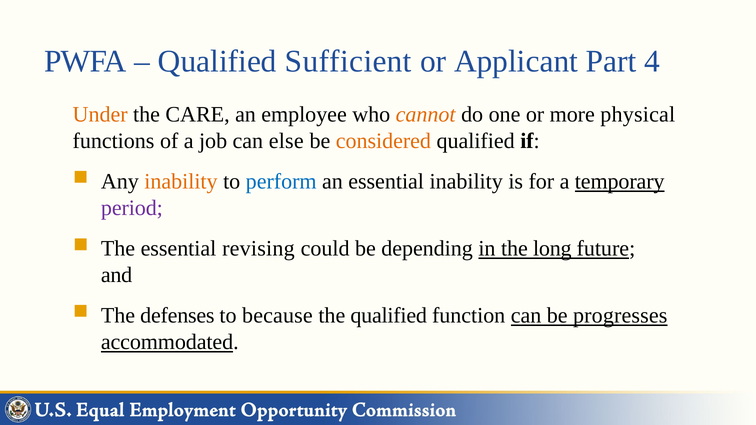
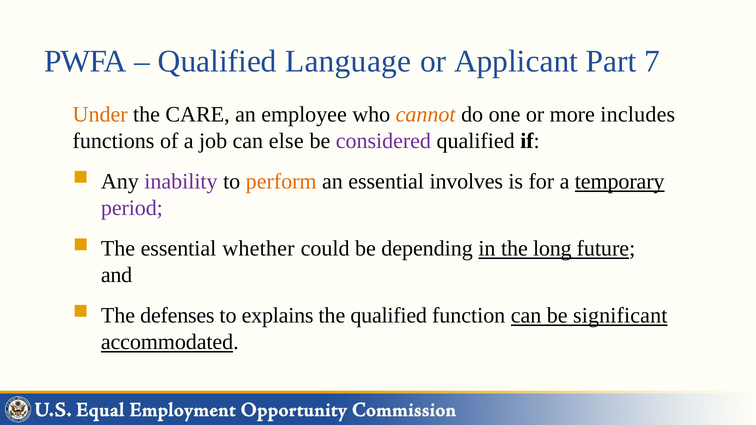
Sufficient: Sufficient -> Language (348, 62)
4: 4 -> 7 (652, 62)
physical: physical -> includes (638, 114)
considered colour: orange -> purple (383, 141)
inability colour: orange -> purple (181, 182)
perform colour: blue -> orange (281, 182)
essential inability: inability -> involves (466, 182)
revising: revising -> whether (258, 249)
because: because -> explains (278, 316)
progresses: progresses -> significant (620, 316)
